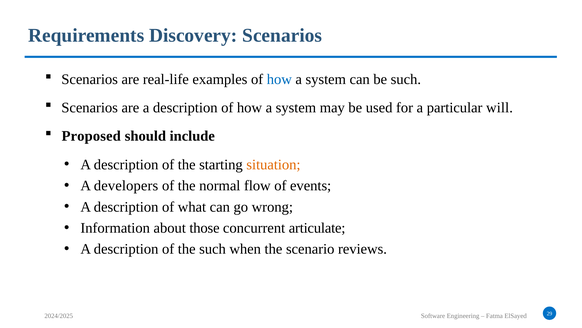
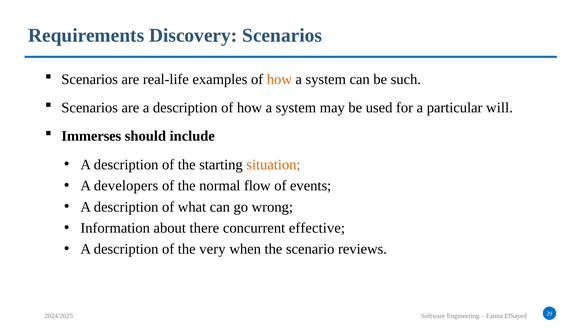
how colour: blue -> orange (279, 79)
Proposed: Proposed -> Immerses (91, 136)
those: those -> there (204, 228)
articulate: articulate -> effective (317, 228)
the such: such -> very (212, 249)
